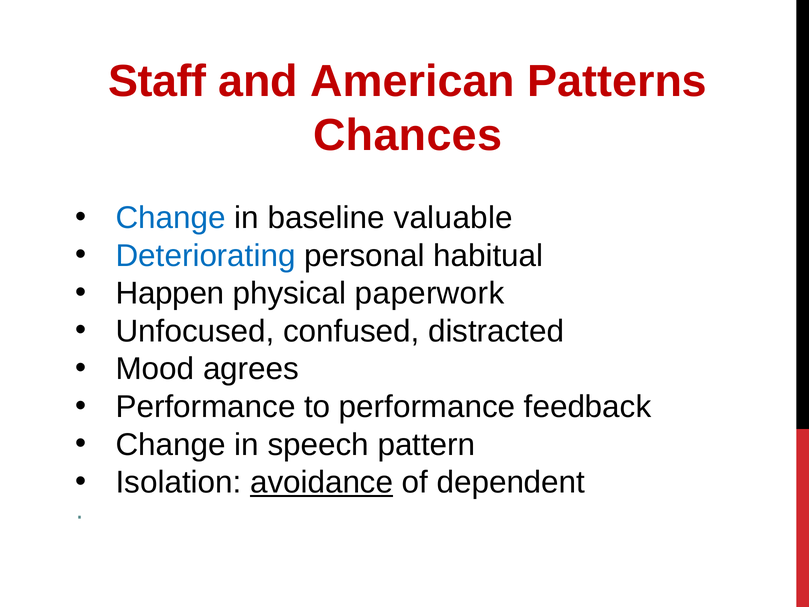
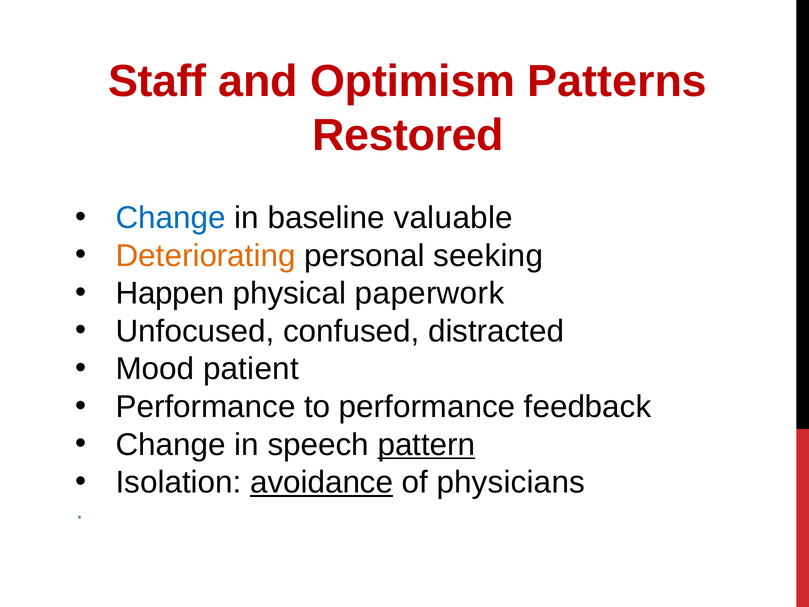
American: American -> Optimism (413, 81)
Chances: Chances -> Restored (408, 135)
Deteriorating colour: blue -> orange (206, 256)
habitual: habitual -> seeking (488, 256)
agrees: agrees -> patient (251, 369)
pattern underline: none -> present (426, 445)
dependent: dependent -> physicians (511, 482)
